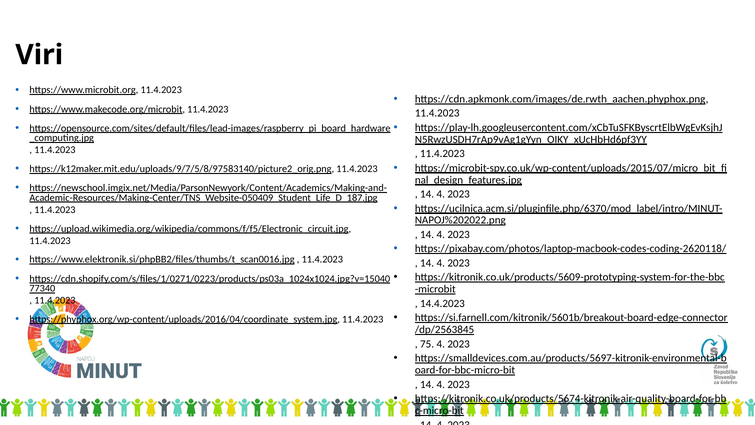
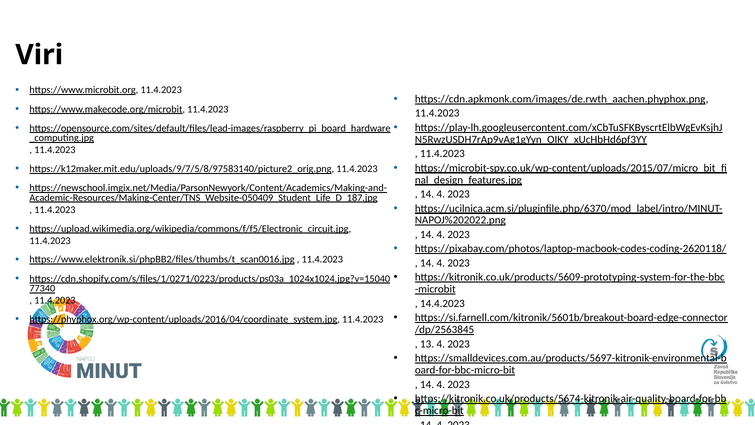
75: 75 -> 13 (427, 344)
